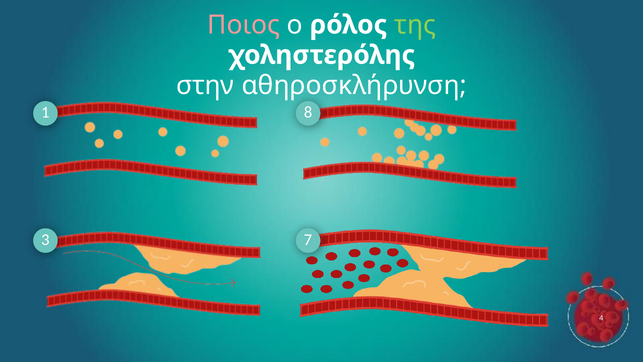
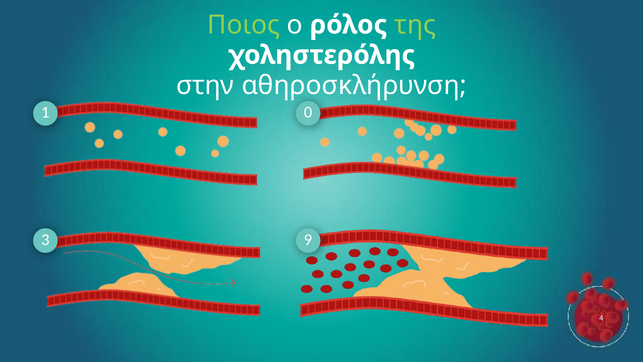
Ποιος colour: pink -> light green (244, 25)
8: 8 -> 0 (308, 112)
7: 7 -> 9 (308, 239)
